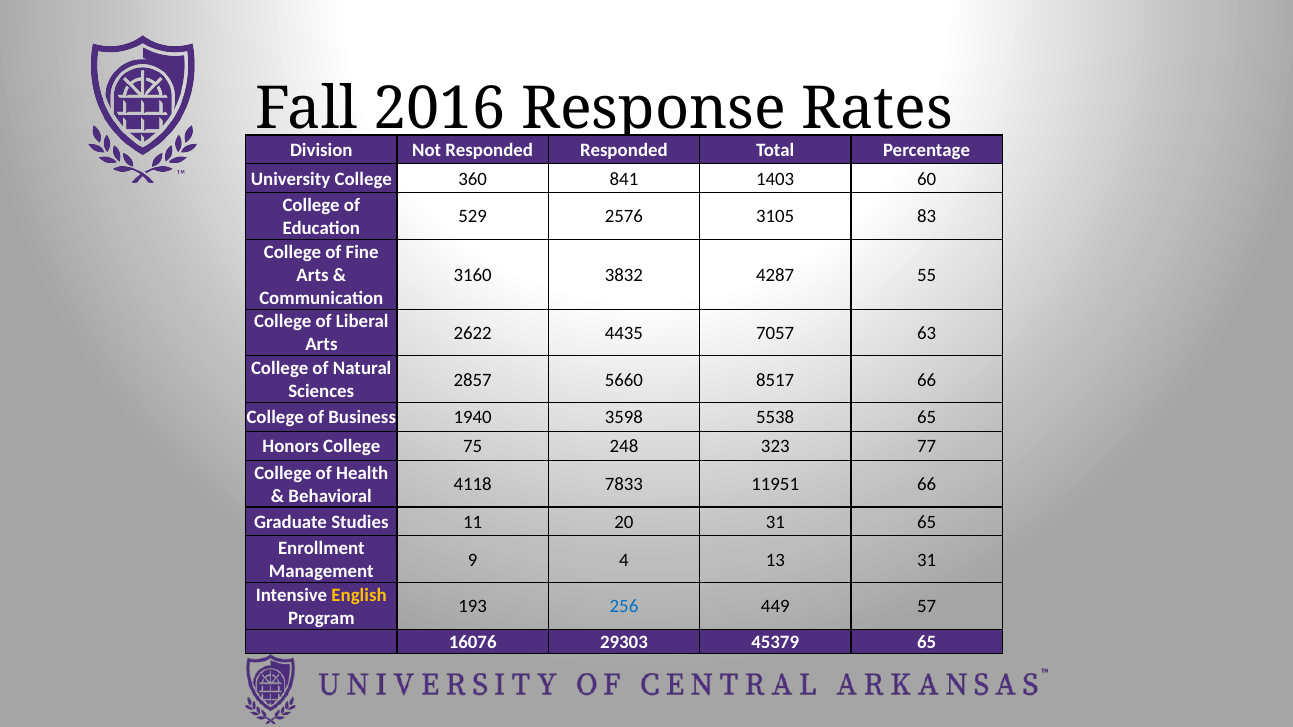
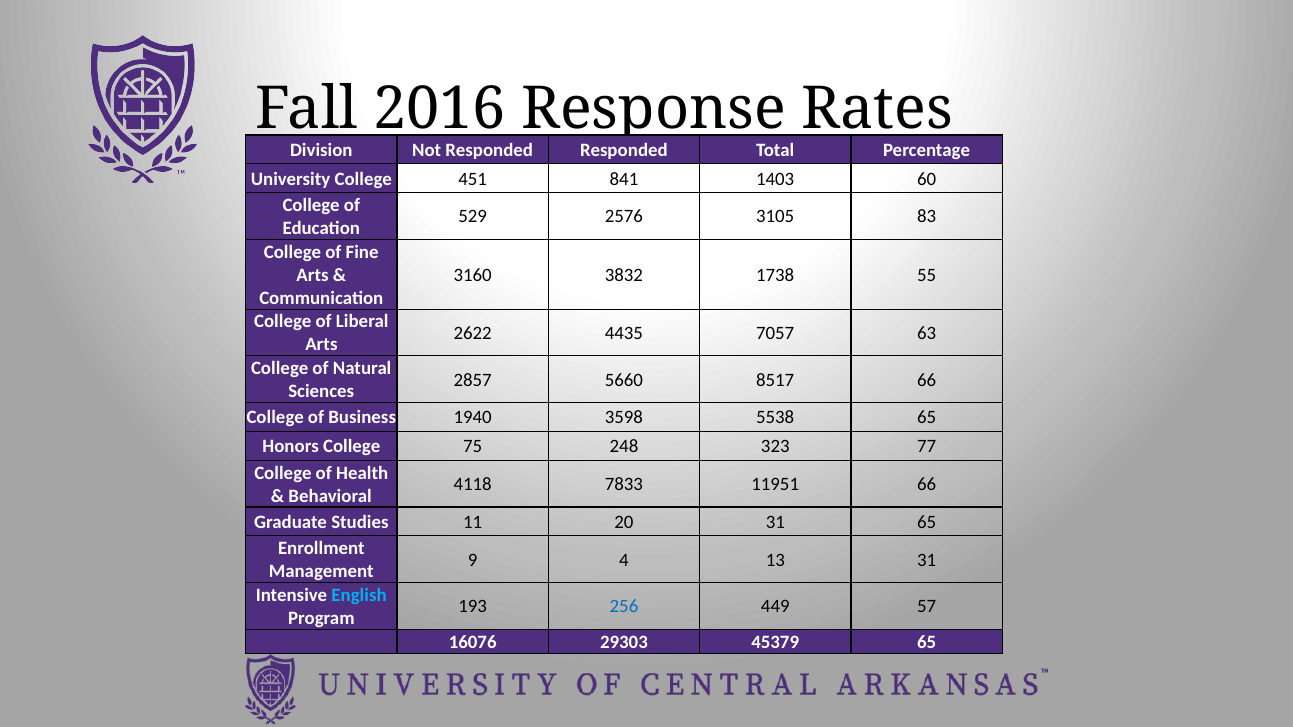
360: 360 -> 451 (473, 179)
4287: 4287 -> 1738 (775, 275)
English colour: yellow -> light blue (359, 596)
